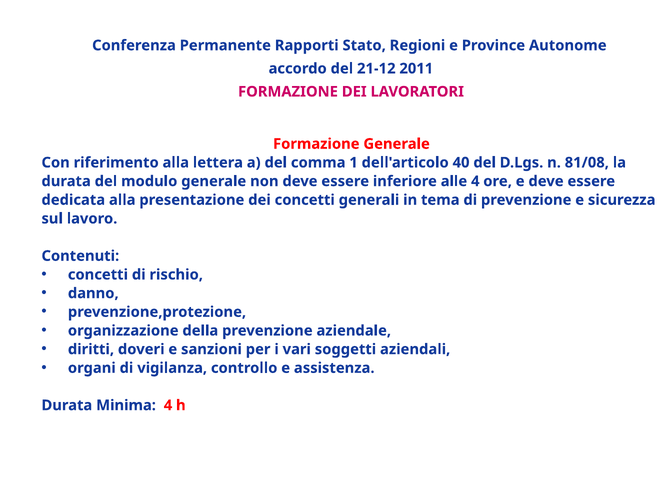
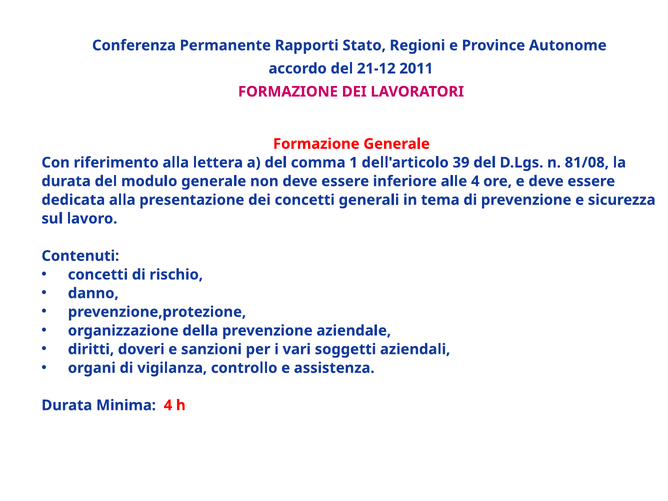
40: 40 -> 39 (461, 163)
